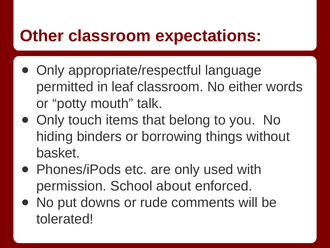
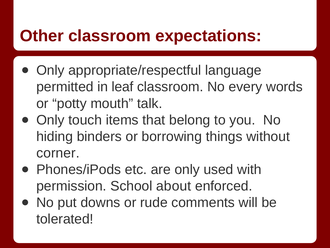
either: either -> every (245, 87)
basket: basket -> corner (58, 153)
